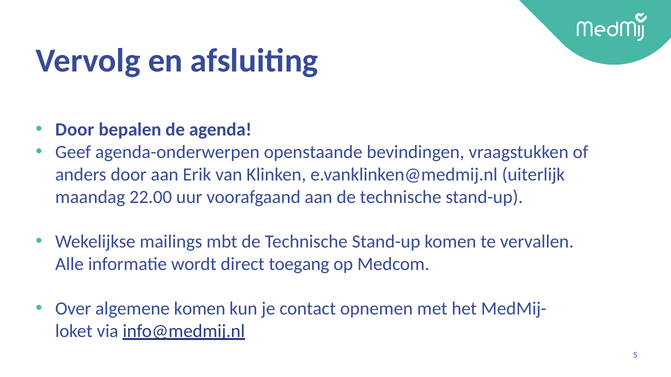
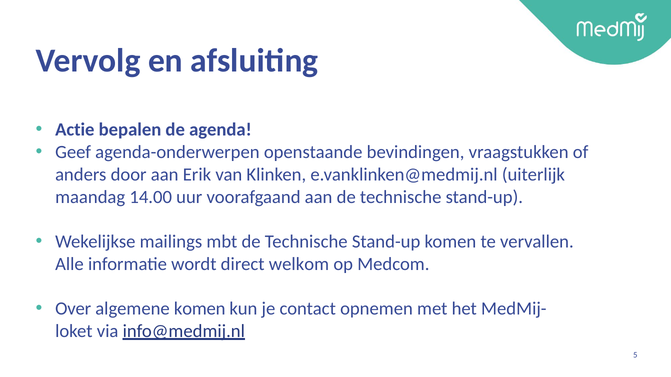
Door: Door -> Actie (75, 130)
22.00: 22.00 -> 14.00 (151, 197)
toegang: toegang -> welkom (299, 264)
